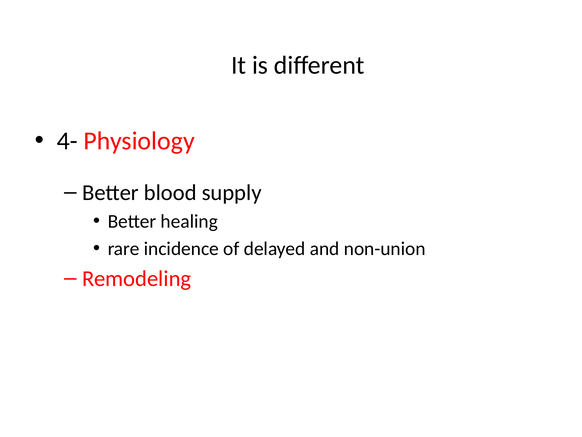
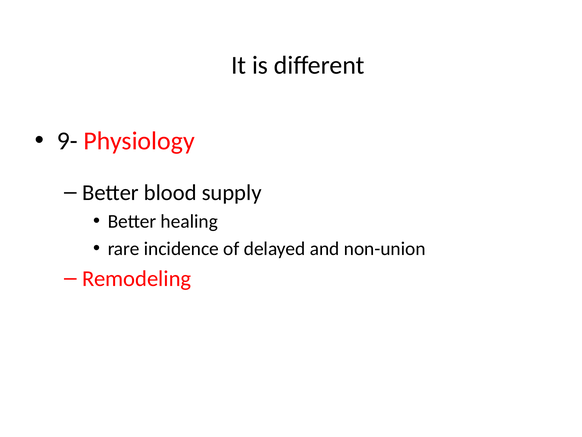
4-: 4- -> 9- (67, 141)
